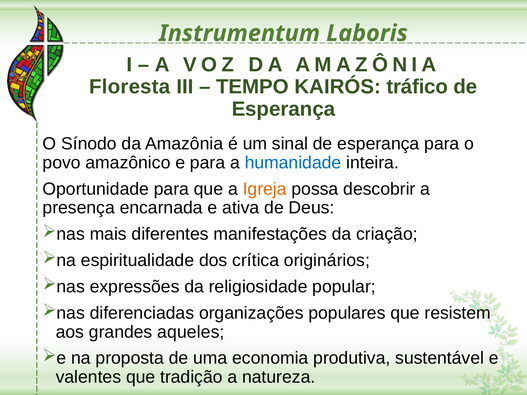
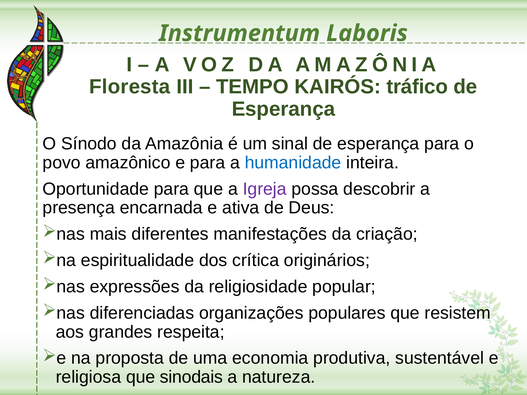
Igreja colour: orange -> purple (265, 189)
aqueles: aqueles -> respeita (191, 332)
valentes: valentes -> religiosa (88, 377)
tradição: tradição -> sinodais (191, 377)
